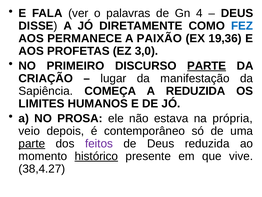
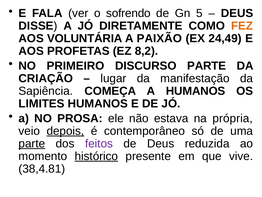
palavras: palavras -> sofrendo (128, 13)
4: 4 -> 5 (199, 13)
FEZ colour: blue -> orange (242, 26)
PERMANECE: PERMANECE -> VOLUNTÁRIA (85, 38)
19,36: 19,36 -> 24,49 (225, 38)
3,0: 3,0 -> 8,2 (146, 51)
PARTE underline: present -> none (207, 66)
A REDUZIDA: REDUZIDA -> HUMANOS (196, 91)
depois underline: none -> present (65, 131)
38,4.27: 38,4.27 -> 38,4.81 (42, 168)
